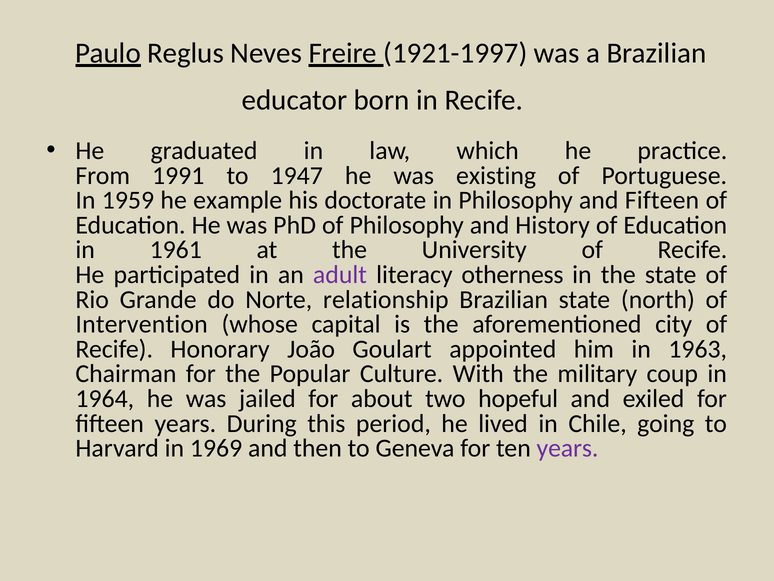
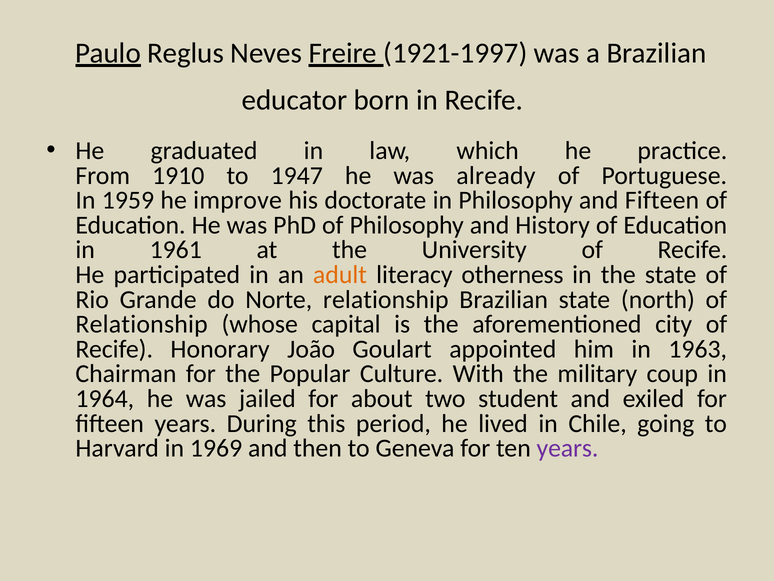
1991: 1991 -> 1910 (178, 175)
existing: existing -> already (496, 175)
example: example -> improve (238, 200)
adult colour: purple -> orange (340, 274)
Intervention: Intervention -> Relationship (142, 324)
hopeful: hopeful -> student (518, 398)
